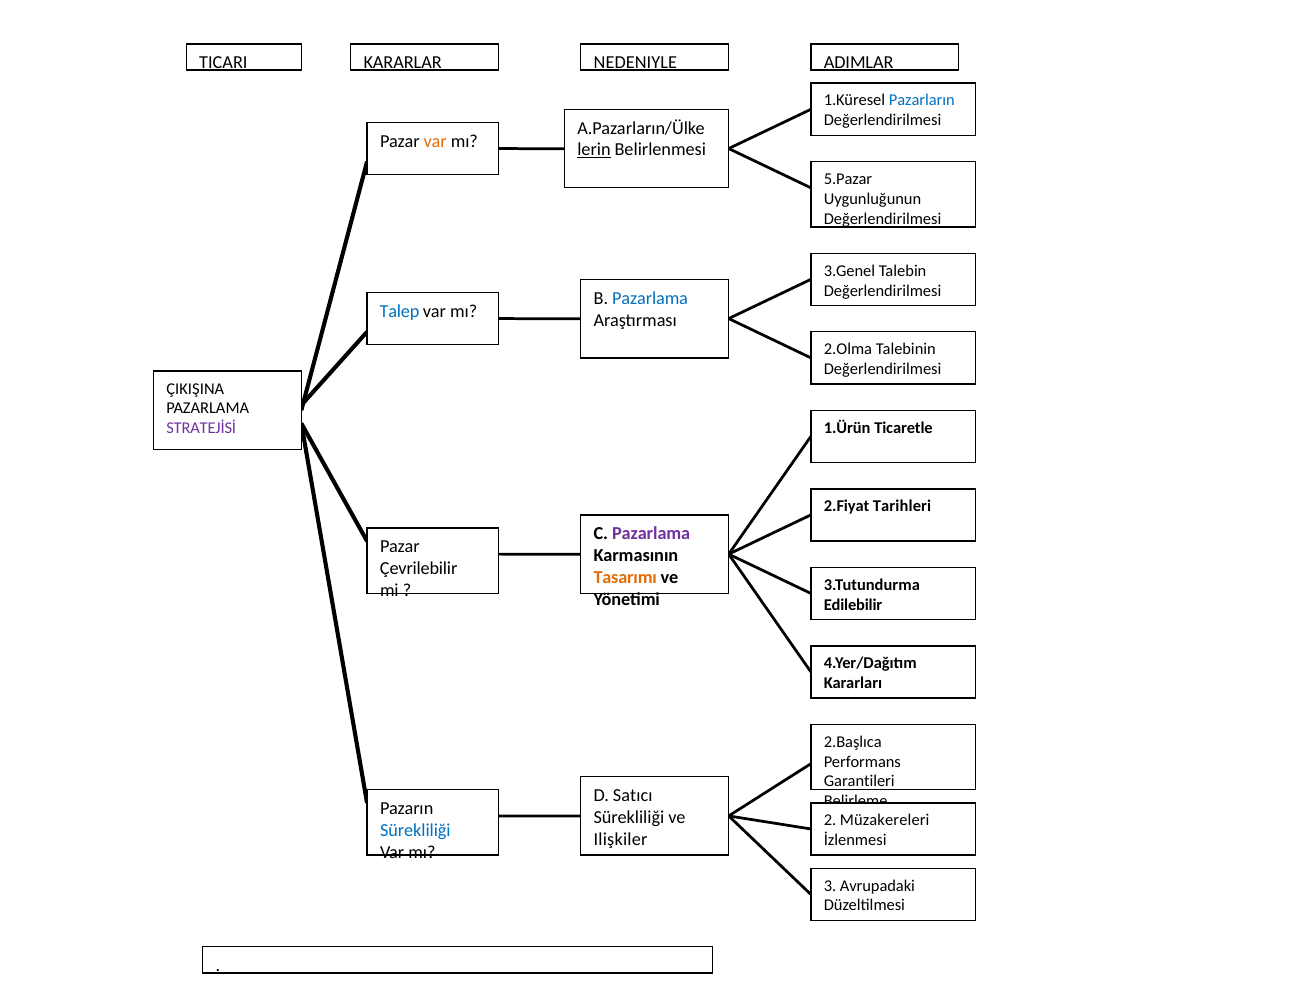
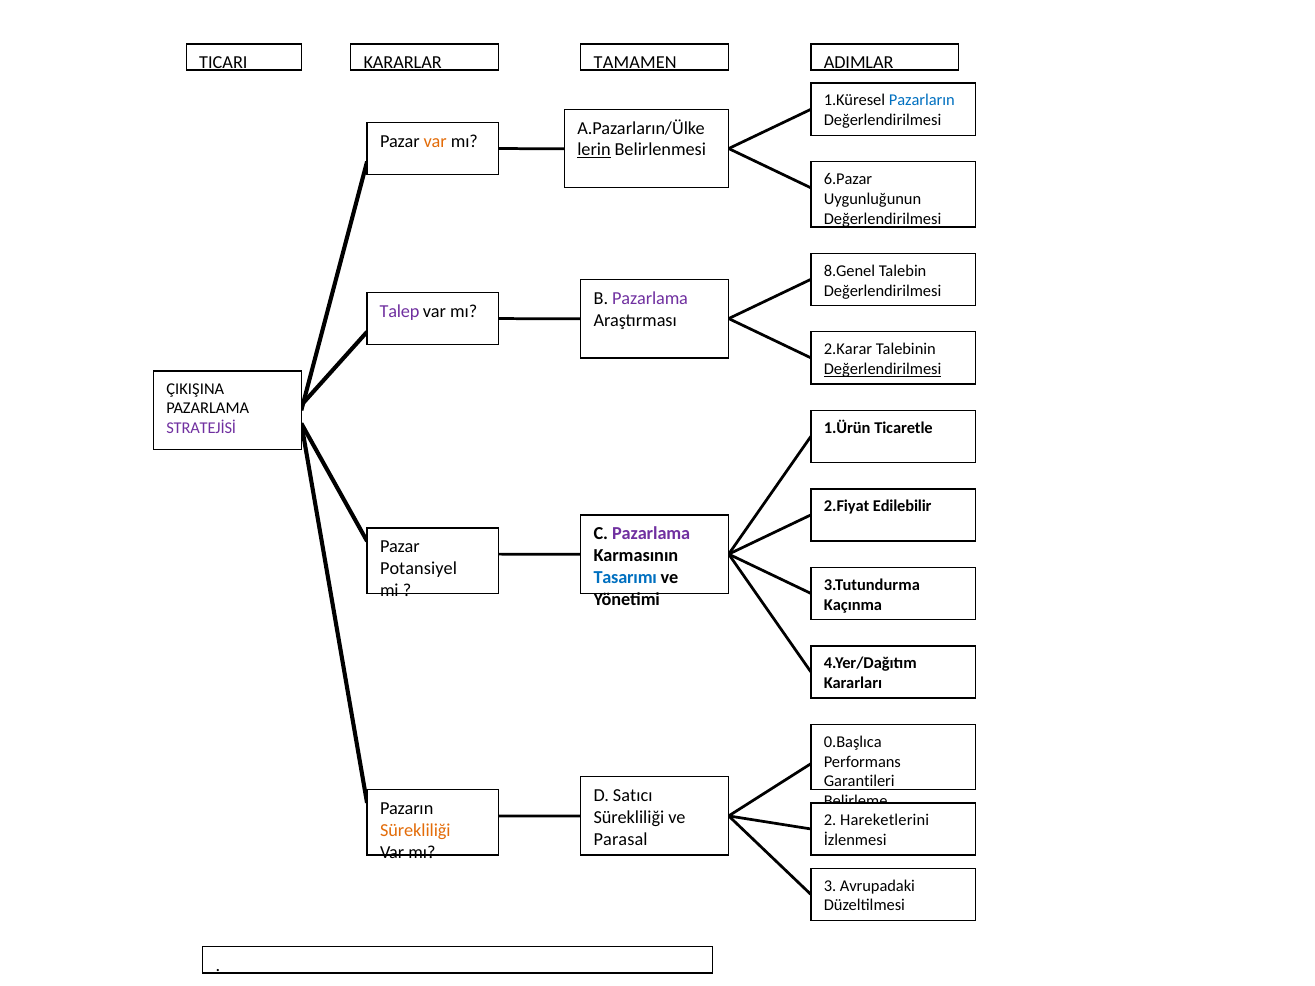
NEDENIYLE: NEDENIYLE -> TAMAMEN (635, 63)
5.Pazar: 5.Pazar -> 6.Pazar (848, 179)
3.Genel: 3.Genel -> 8.Genel (849, 271)
Pazarlama colour: blue -> purple (650, 298)
Talep colour: blue -> purple (400, 311)
2.Olma: 2.Olma -> 2.Karar (848, 349)
Değerlendirilmesi underline: none -> present (883, 369)
Tarihleri: Tarihleri -> Edilebilir (902, 506)
Çevrilebilir: Çevrilebilir -> Potansiyel (419, 569)
Tasarımı colour: orange -> blue (625, 578)
Edilebilir: Edilebilir -> Kaçınma (853, 605)
2.Başlıca: 2.Başlıca -> 0.Başlıca (853, 742)
Müzakereleri: Müzakereleri -> Hareketlerini (885, 821)
Sürekliliği colour: blue -> orange (415, 831)
Ilişkiler: Ilişkiler -> Parasal (621, 840)
